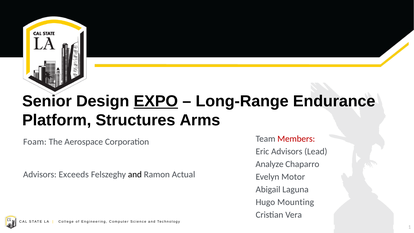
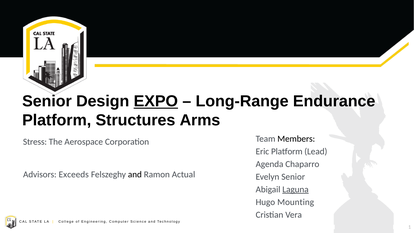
Members colour: red -> black (296, 139)
Foam: Foam -> Stress (35, 142)
Eric Advisors: Advisors -> Platform (287, 151)
Analyze: Analyze -> Agenda (270, 164)
Evelyn Motor: Motor -> Senior (293, 177)
Laguna underline: none -> present (295, 189)
